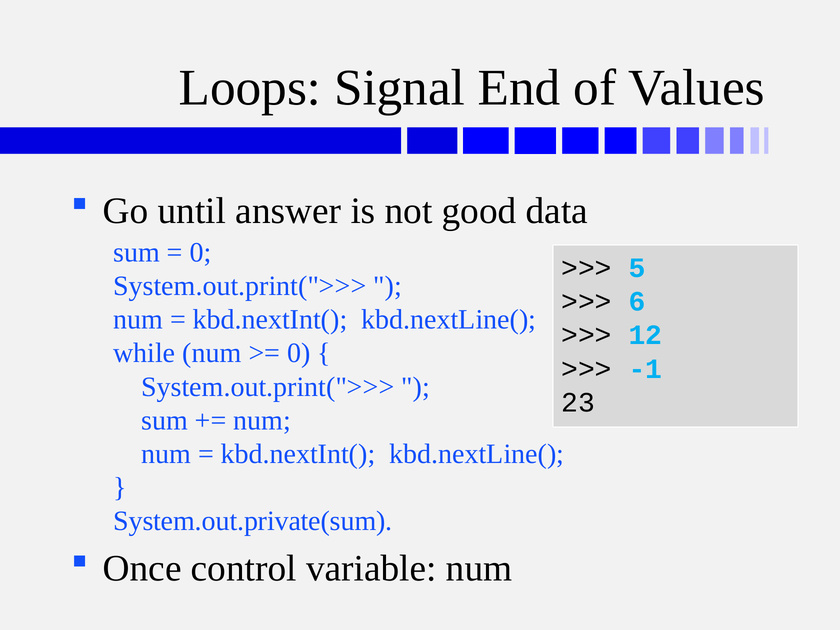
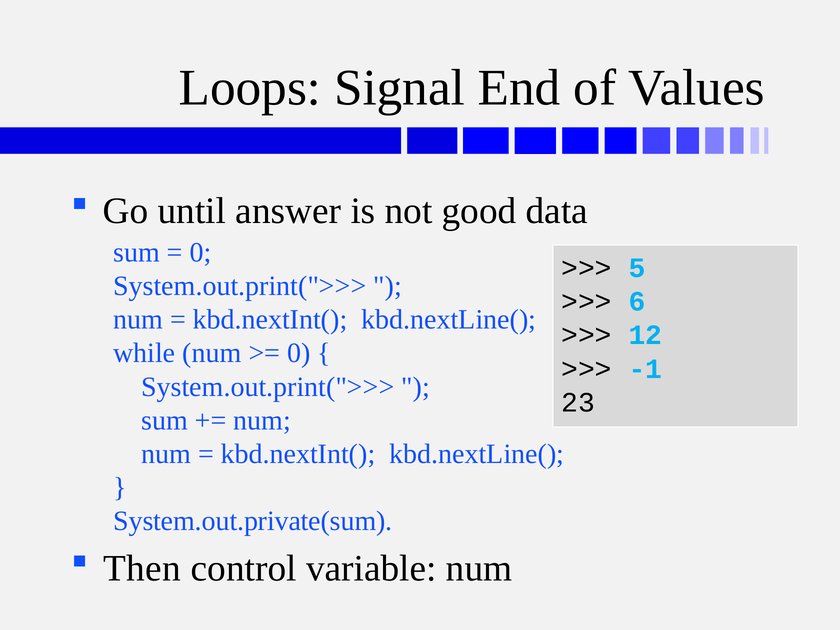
Once: Once -> Then (142, 569)
